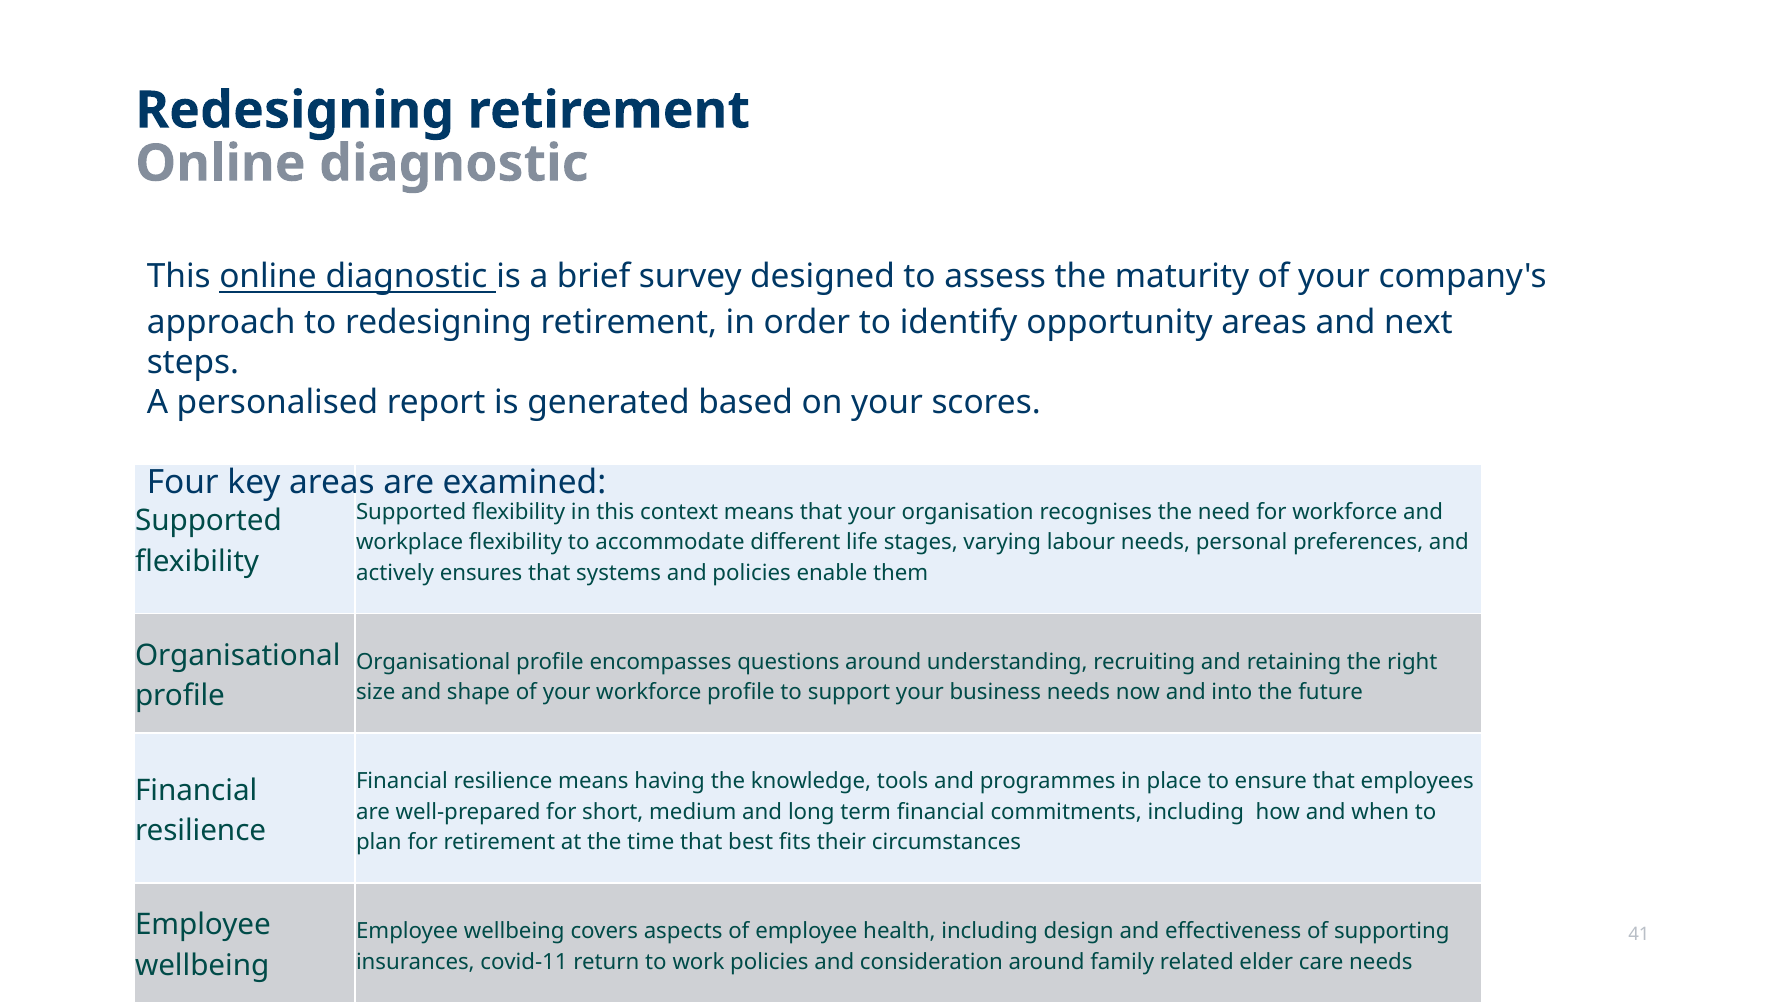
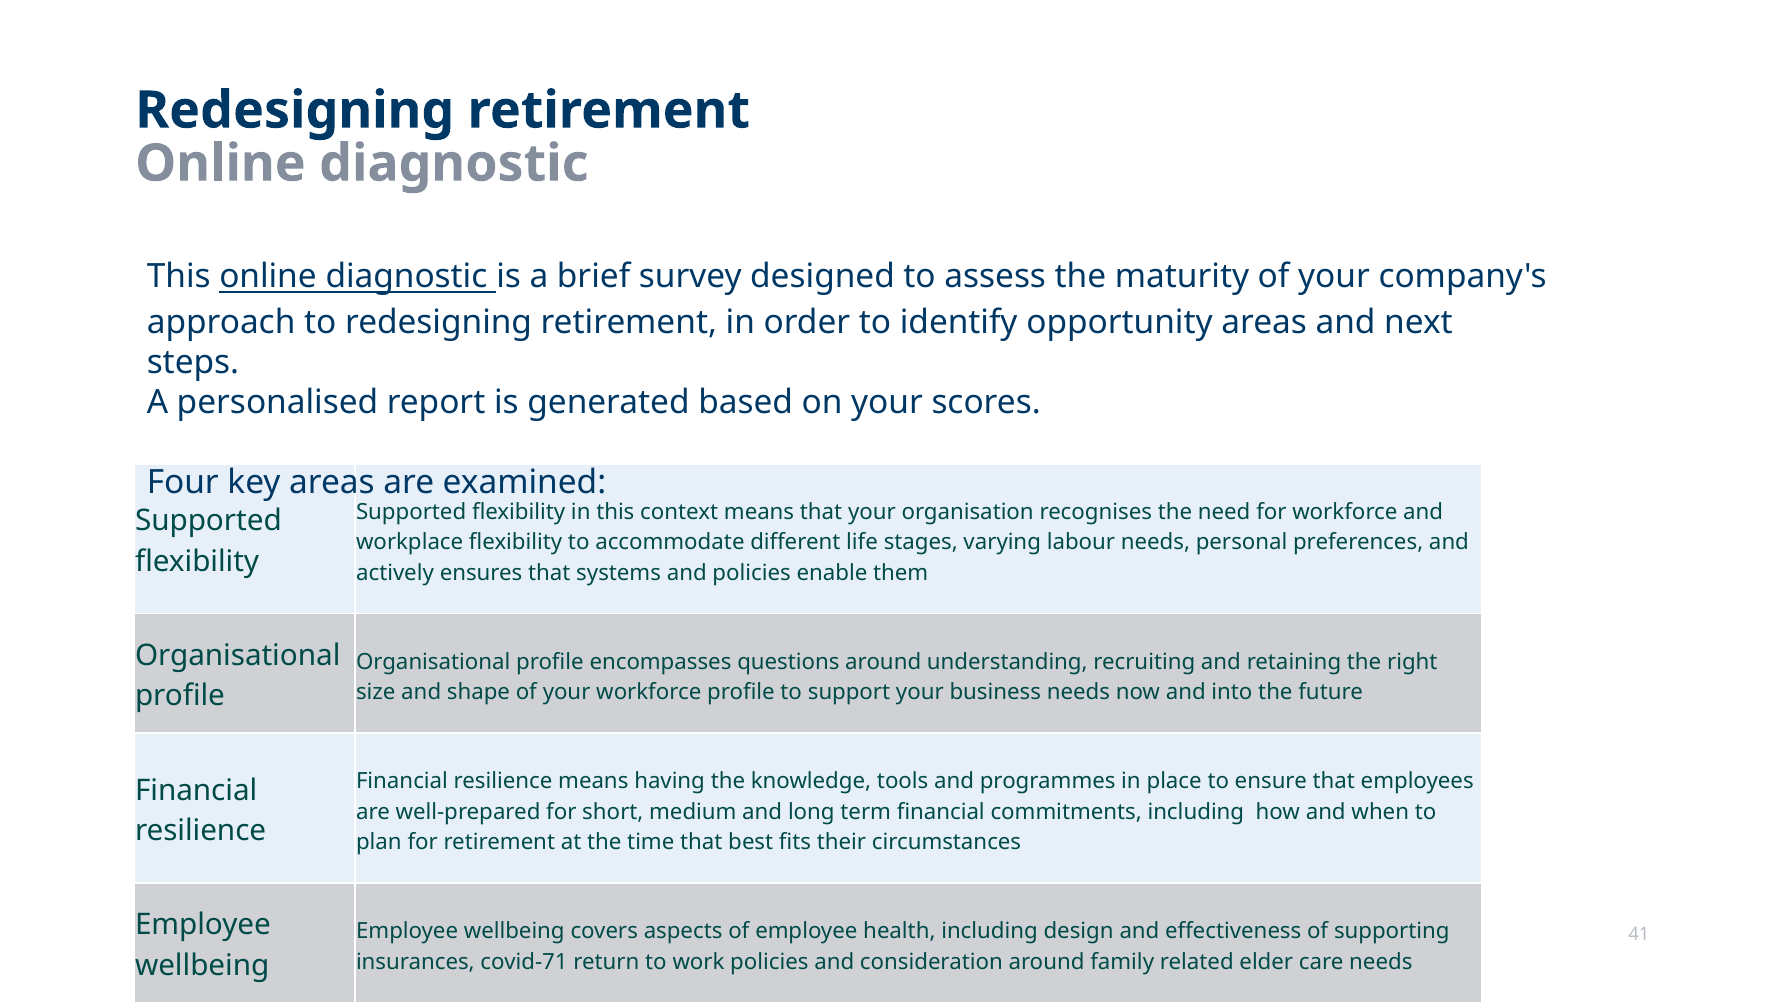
covid-11: covid-11 -> covid-71 (524, 962)
